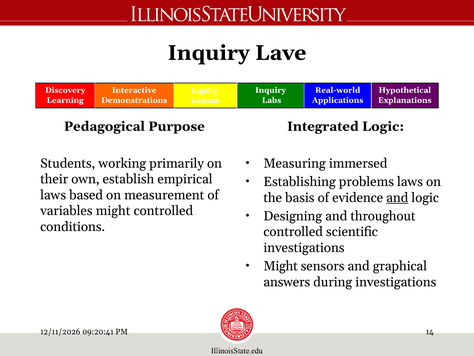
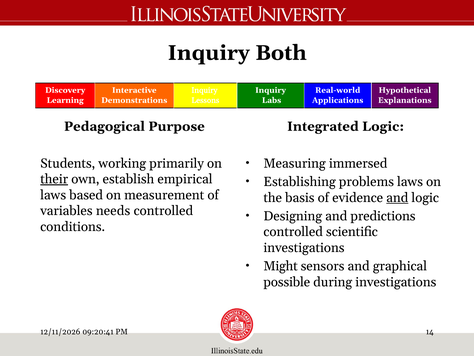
Lave: Lave -> Both (281, 53)
their underline: none -> present (54, 179)
variables might: might -> needs (113, 211)
throughout: throughout -> predictions (383, 216)
answers: answers -> possible (287, 282)
